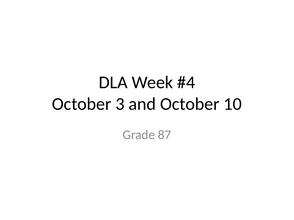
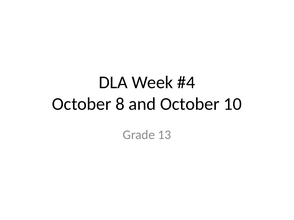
3: 3 -> 8 (120, 104)
87: 87 -> 13 (165, 135)
